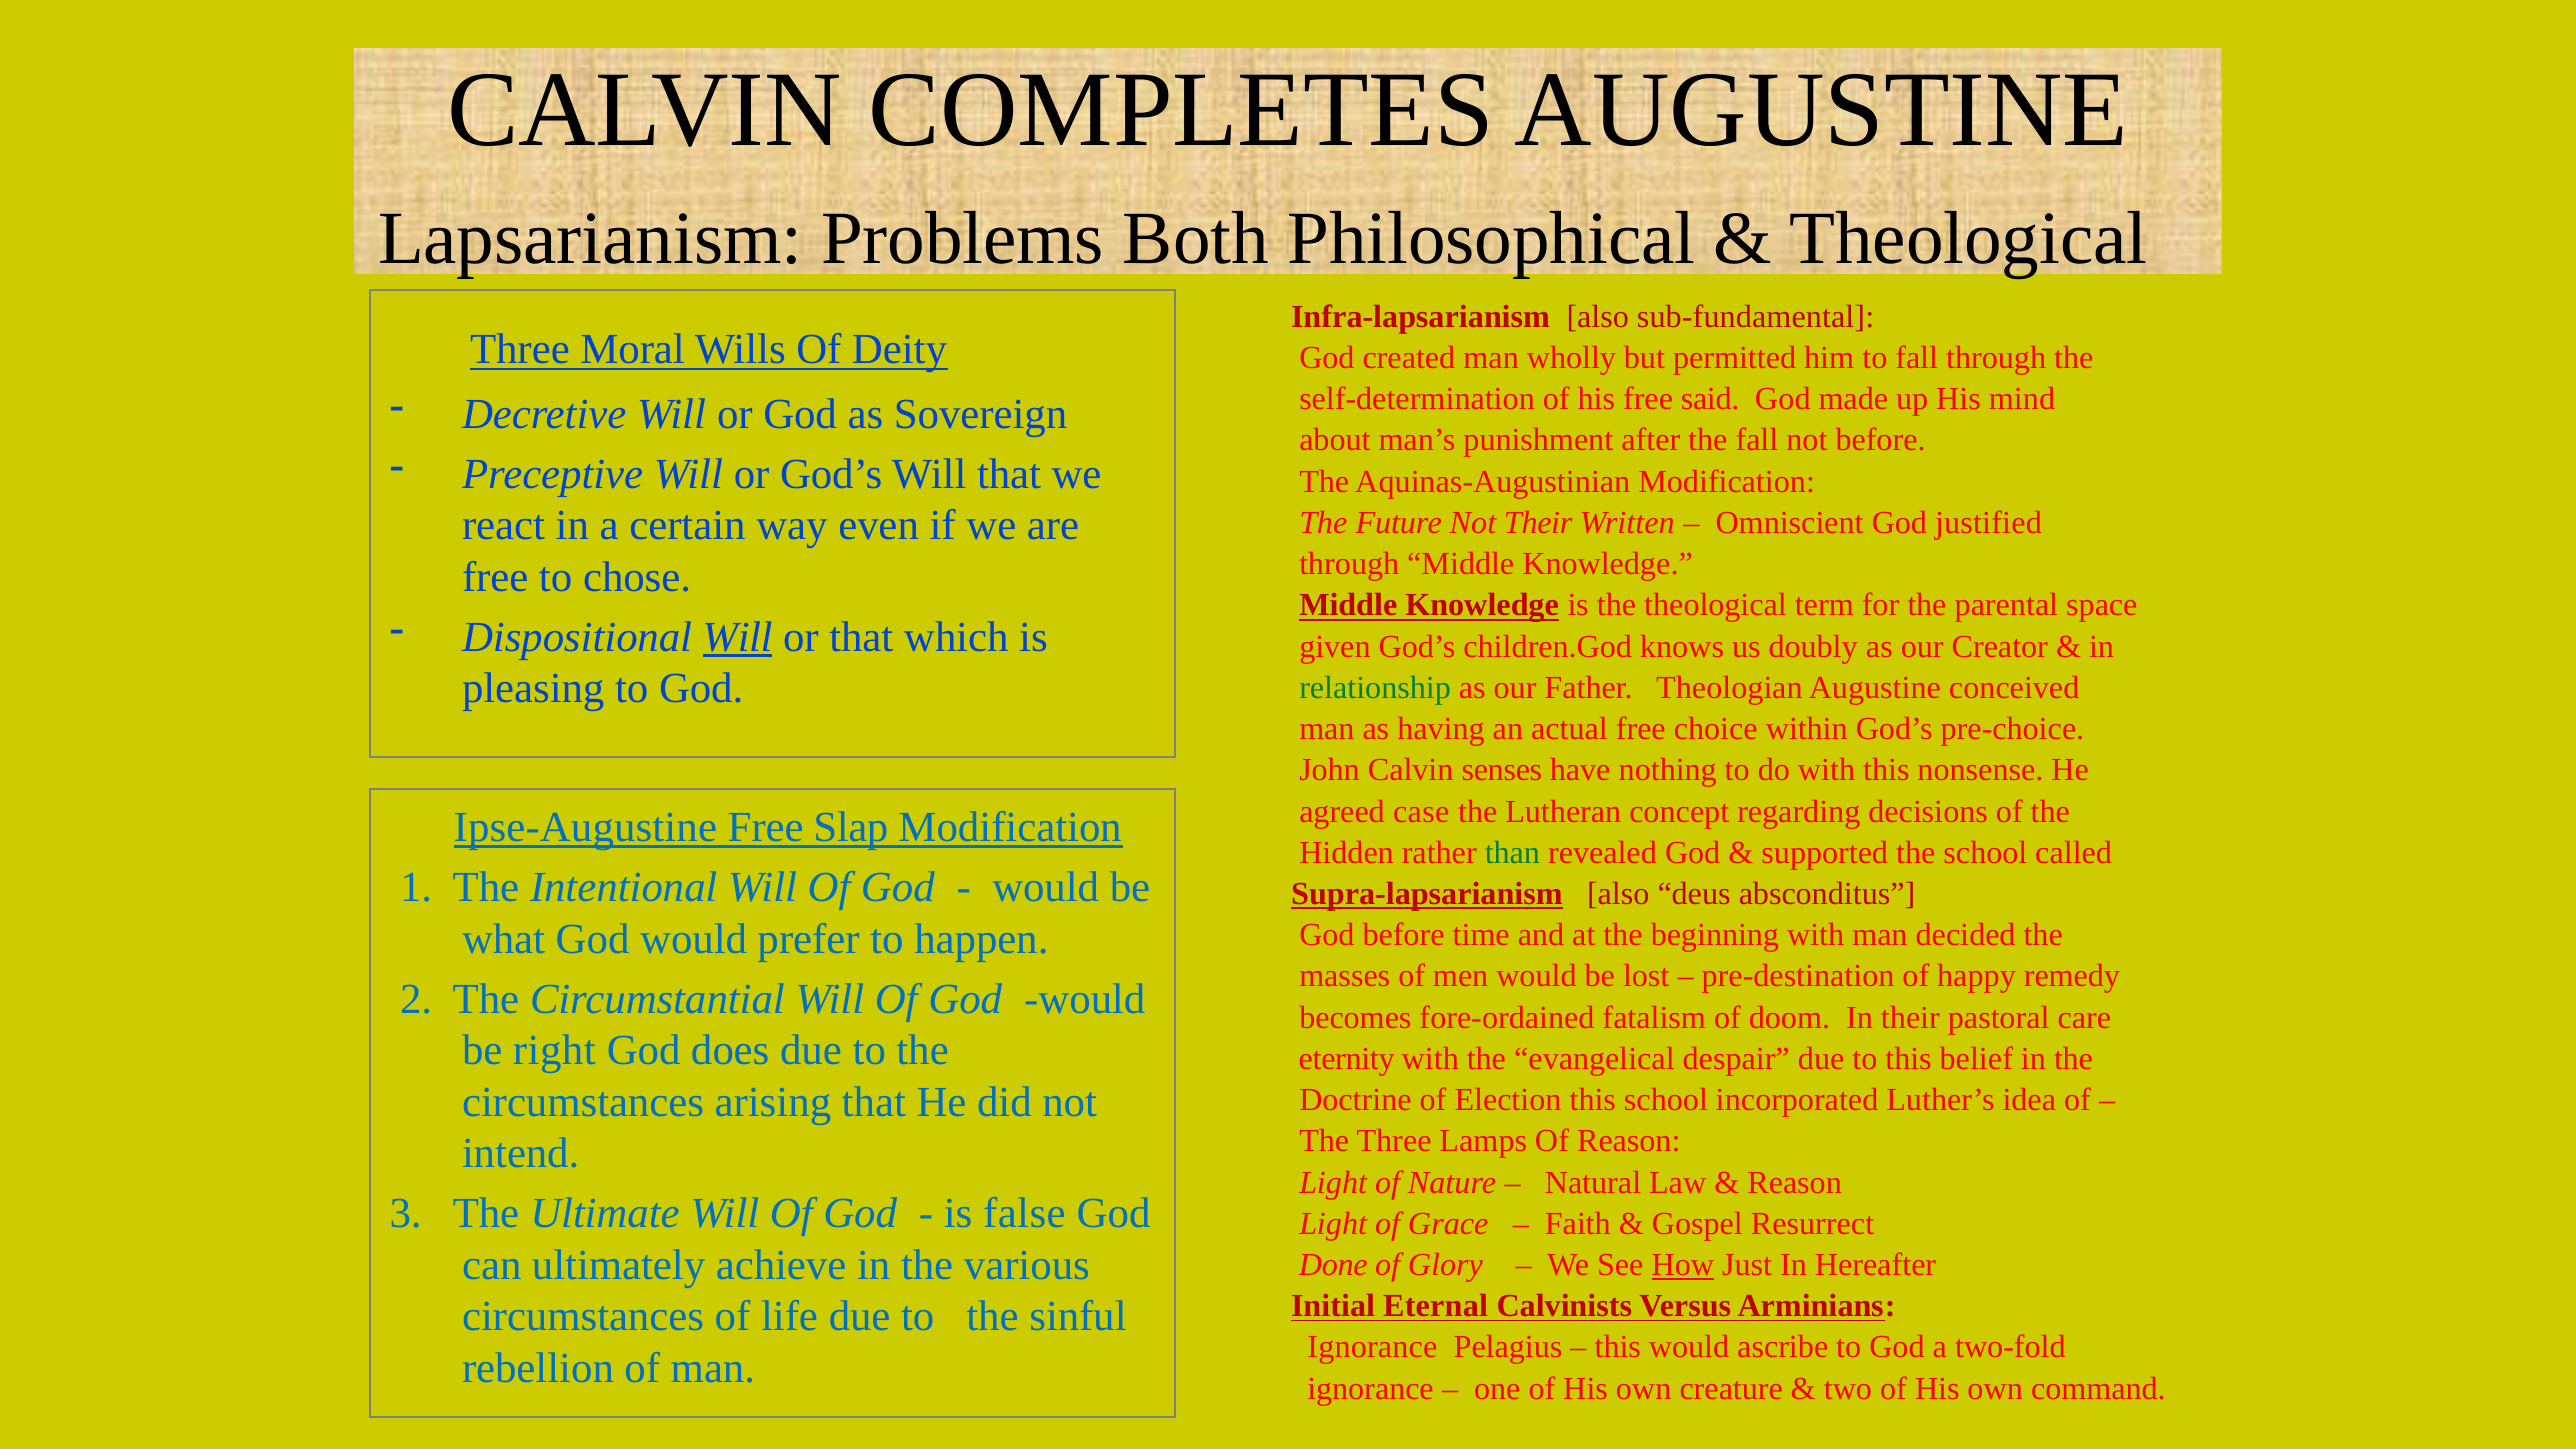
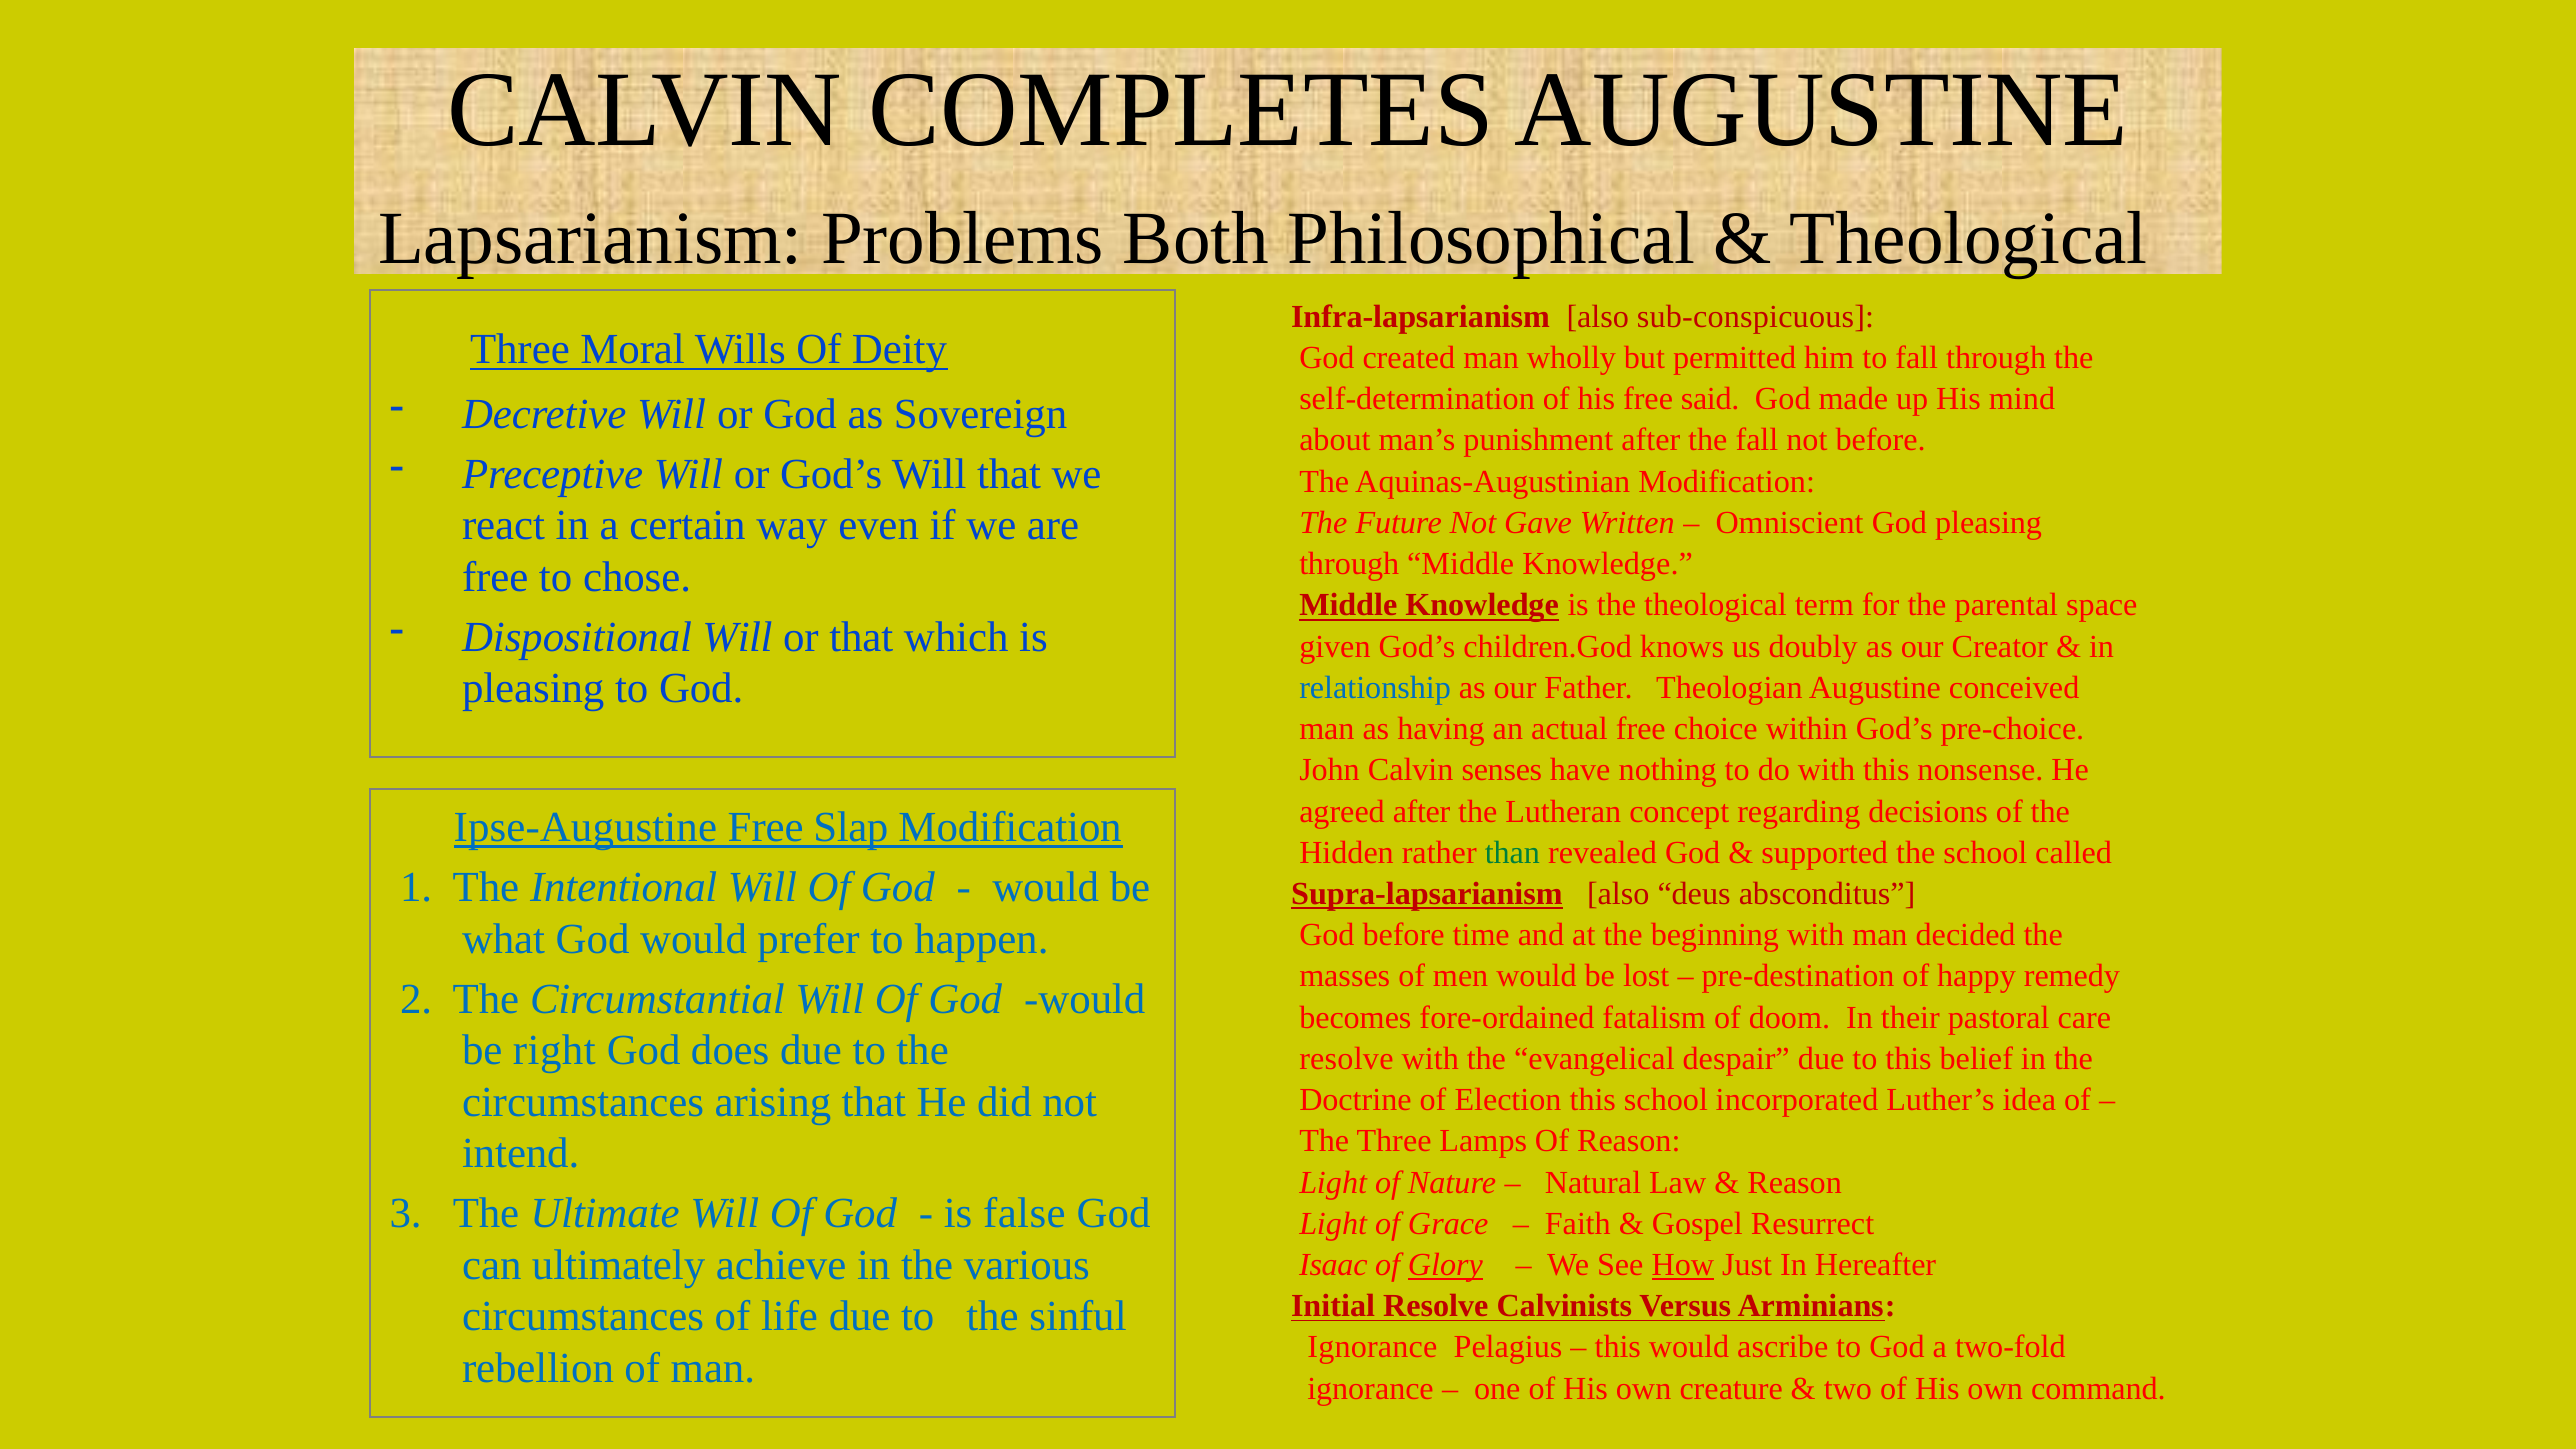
sub-fundamental: sub-fundamental -> sub-conspicuous (1756, 317)
Not Their: Their -> Gave (1538, 523)
God justified: justified -> pleasing (1989, 523)
Will underline: present -> none (738, 637)
relationship colour: green -> blue (1375, 688)
agreed case: case -> after (1422, 811)
eternity: eternity -> resolve (1346, 1059)
Done: Done -> Isaac (1333, 1265)
Glory underline: none -> present (1445, 1265)
Initial Eternal: Eternal -> Resolve (1436, 1306)
